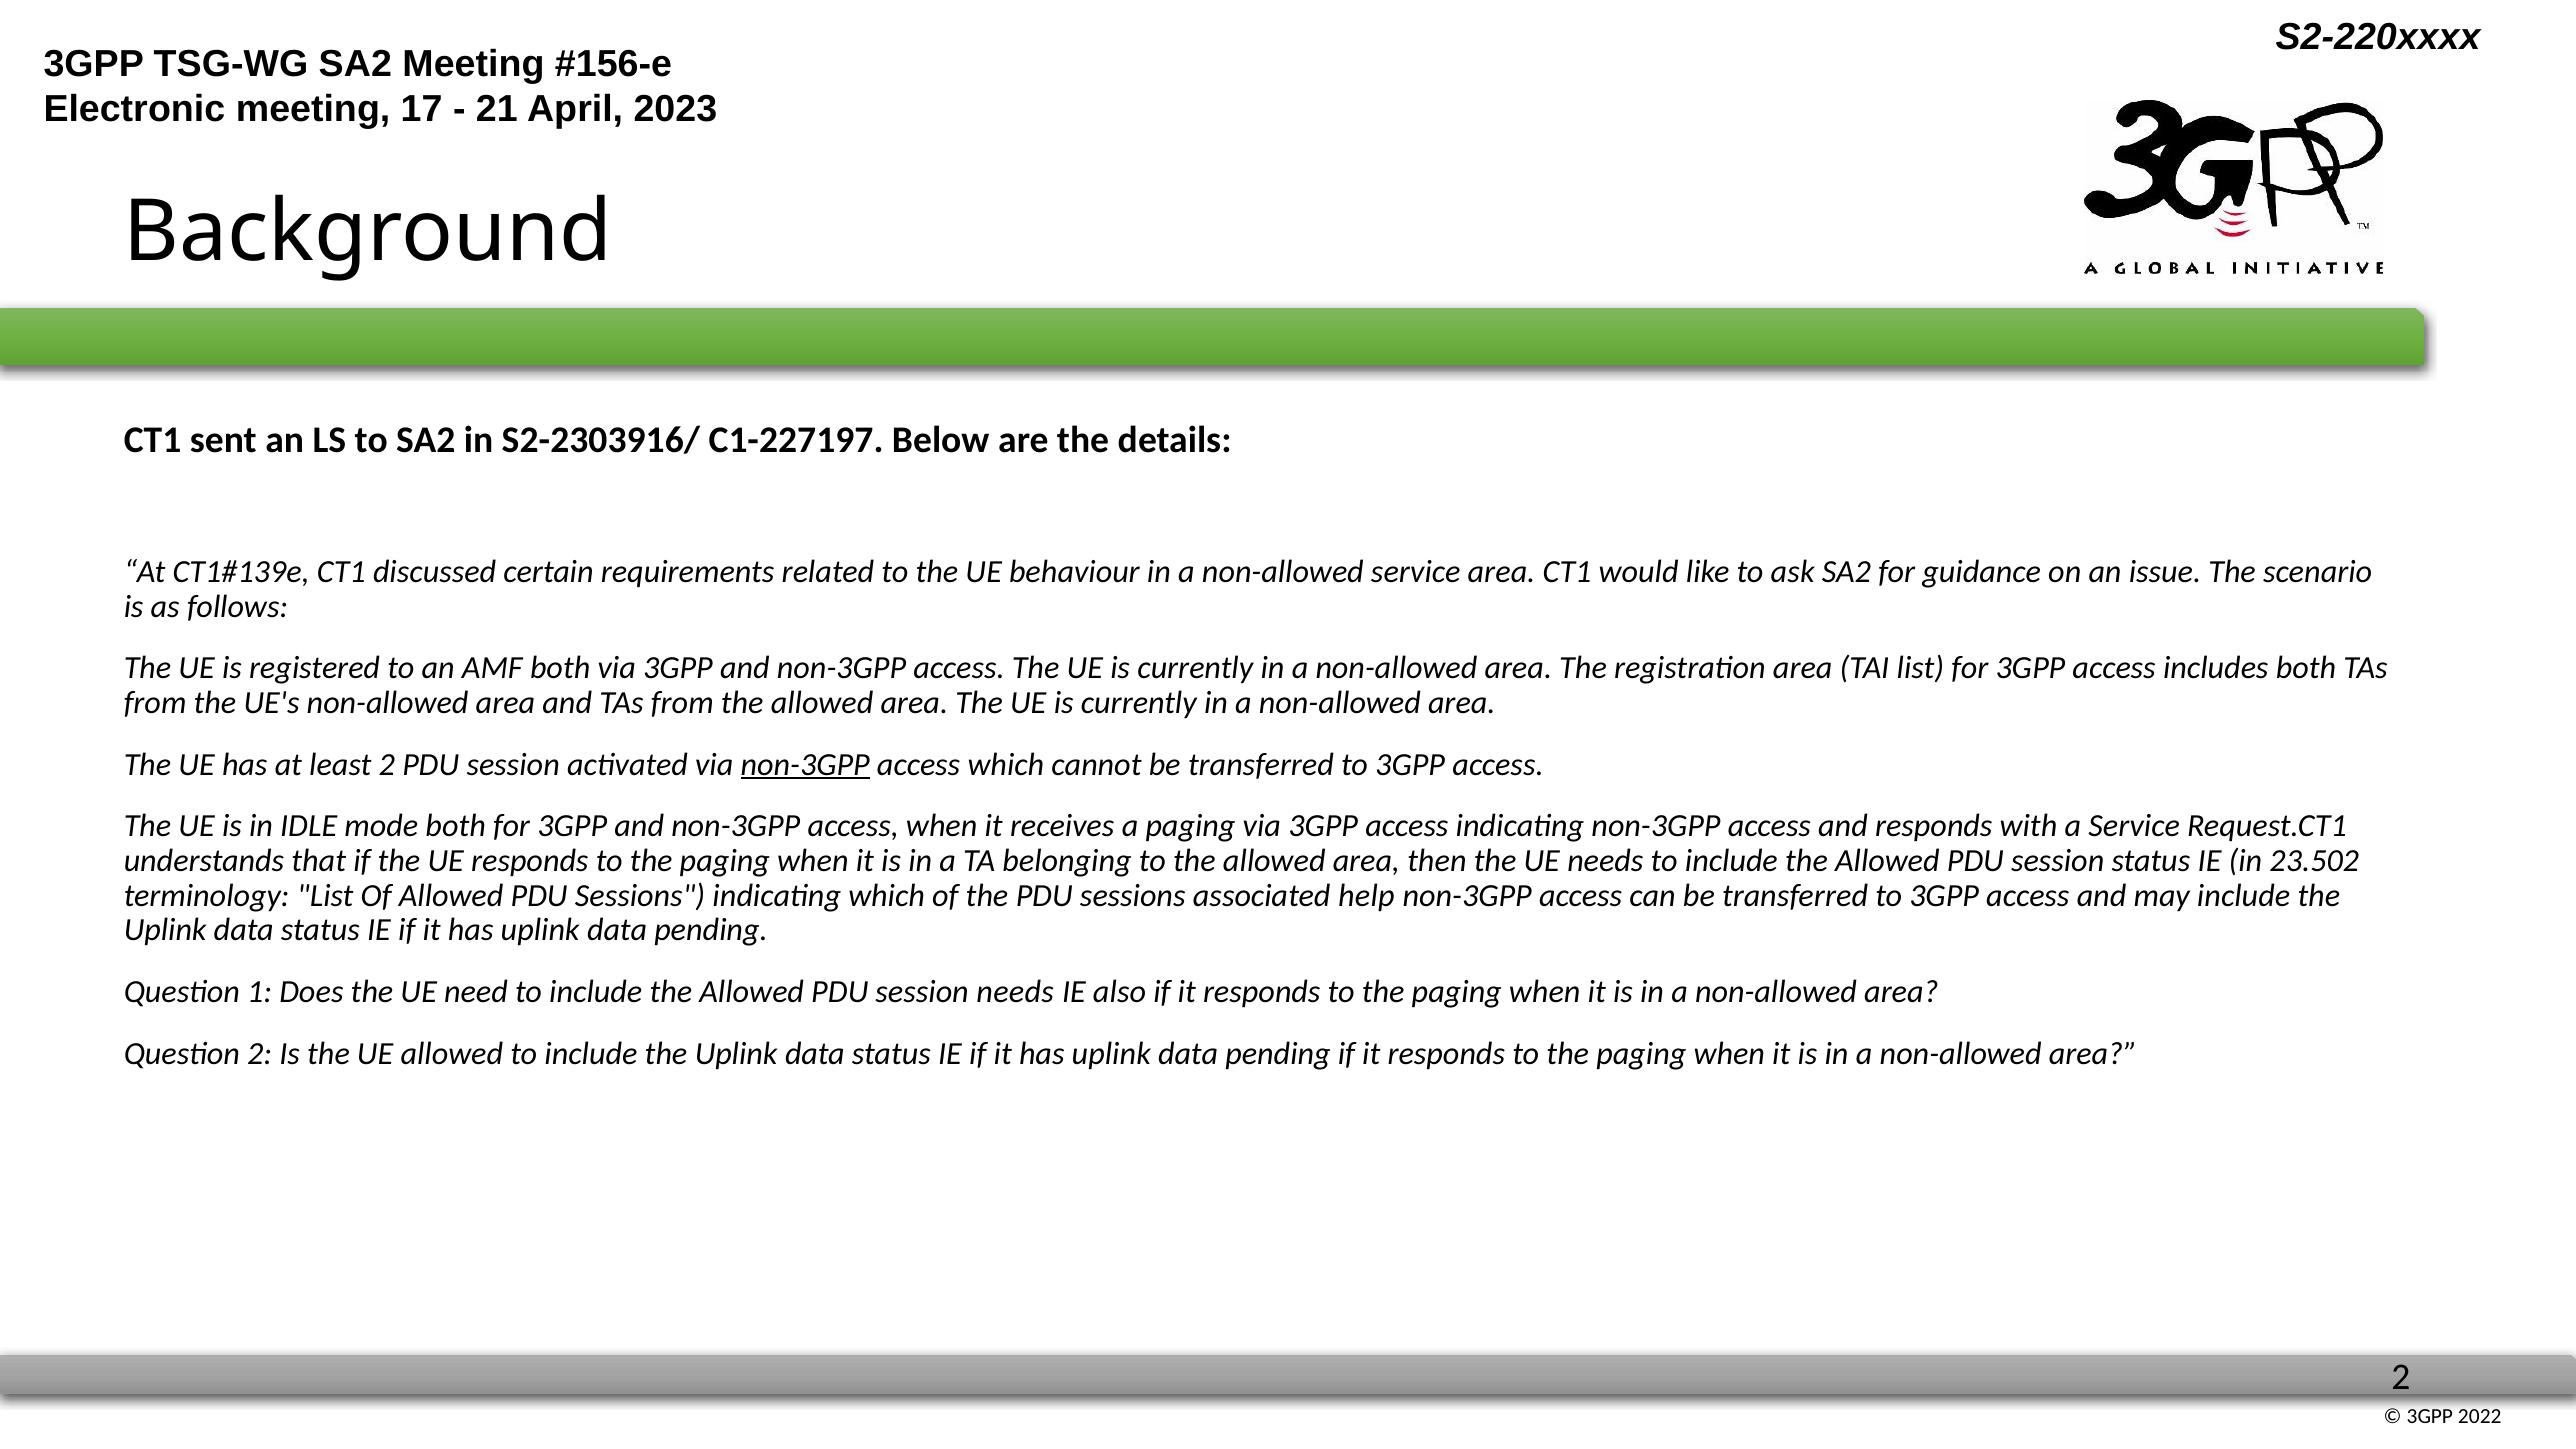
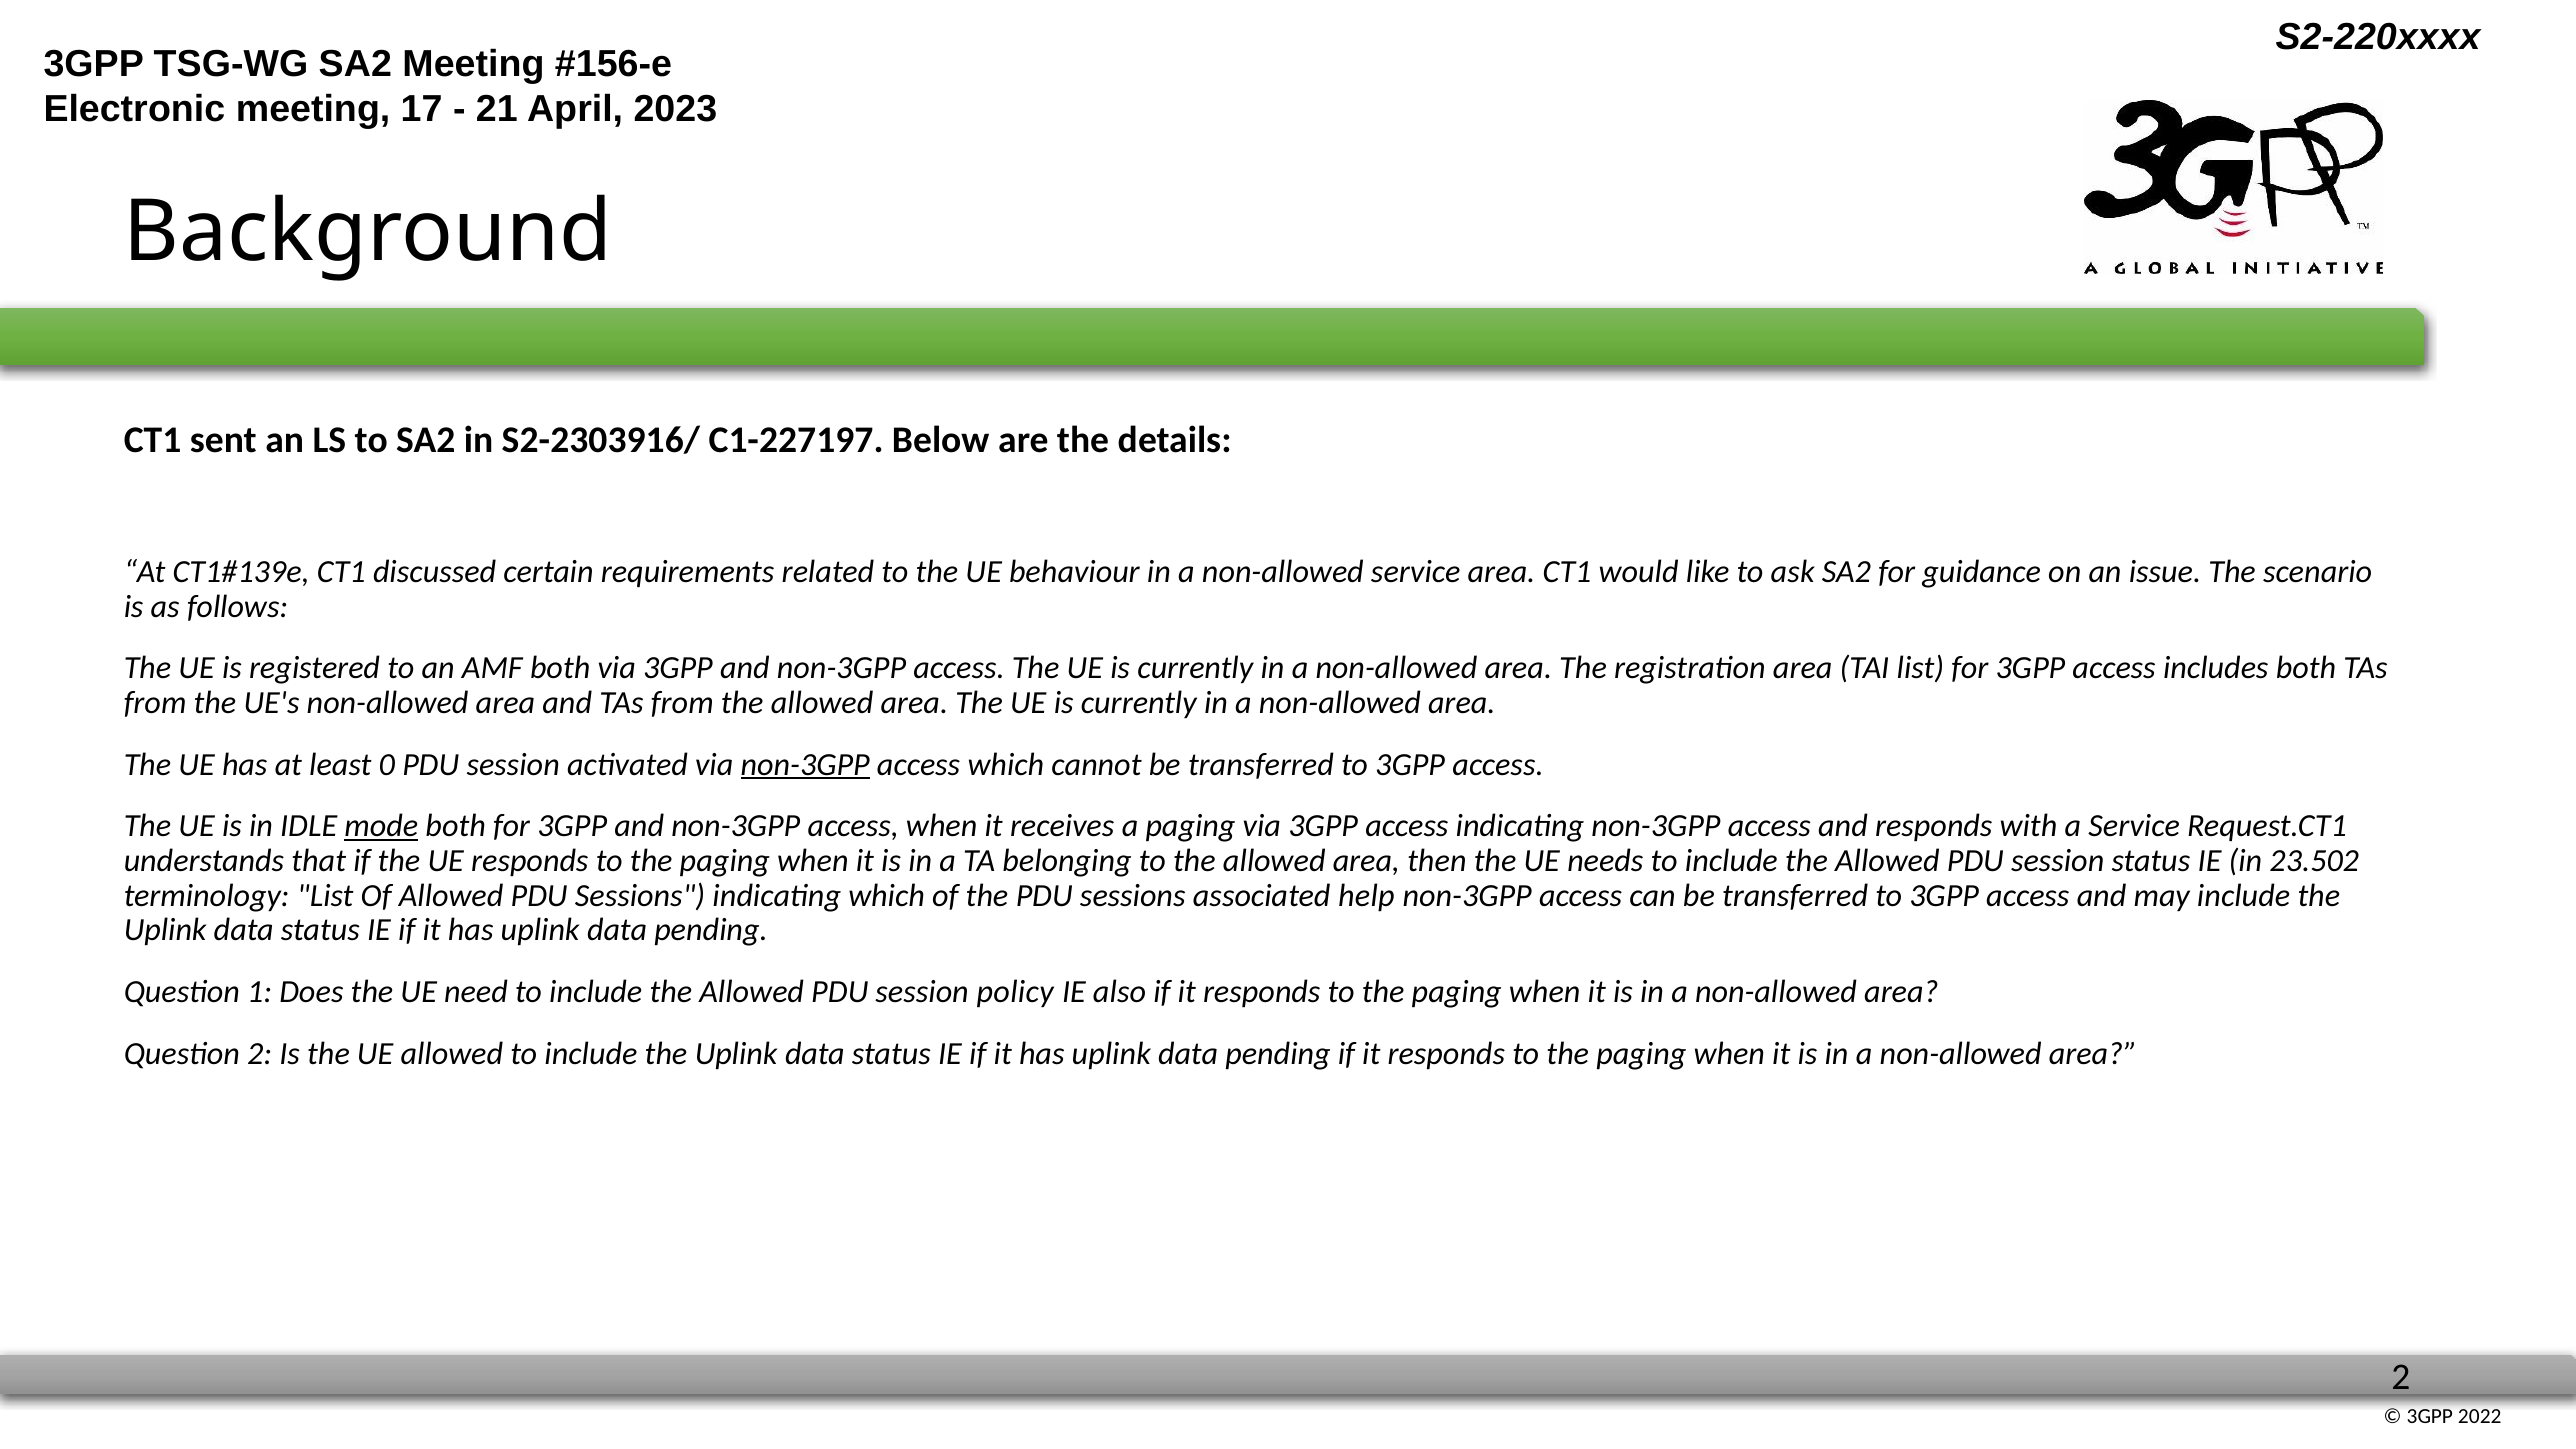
least 2: 2 -> 0 (387, 764)
mode underline: none -> present (381, 826)
session needs: needs -> policy (1015, 992)
